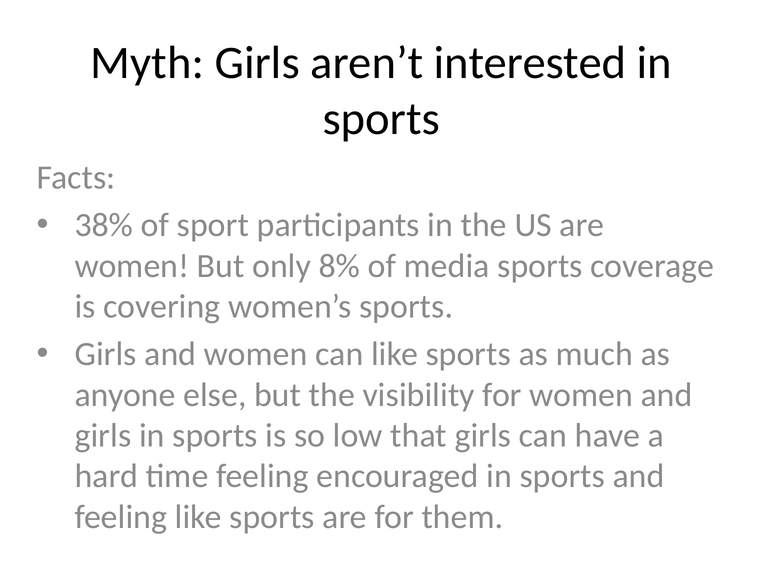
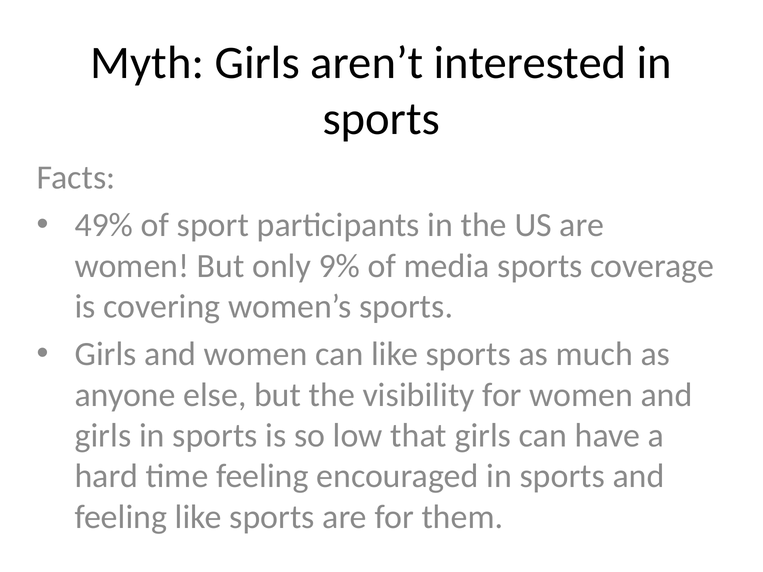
38%: 38% -> 49% (104, 225)
8%: 8% -> 9% (339, 266)
